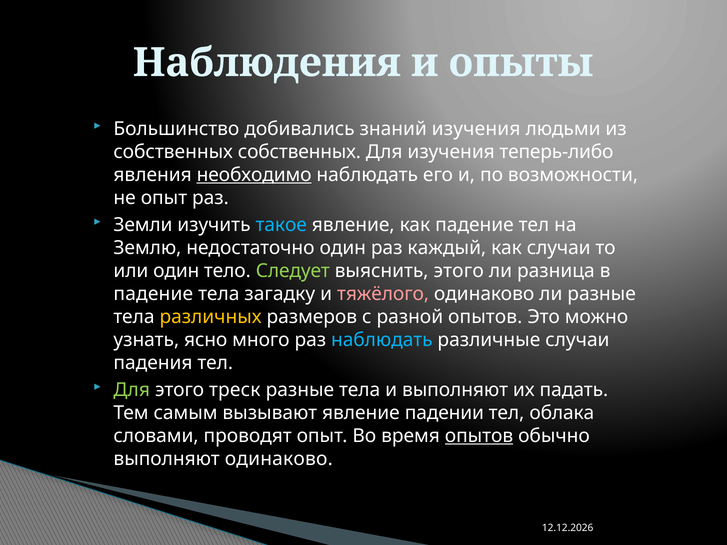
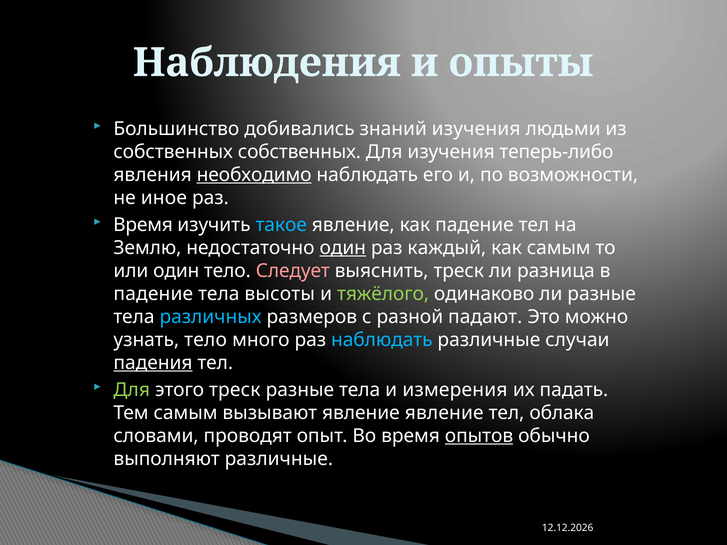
не опыт: опыт -> иное (164, 198)
Земли: Земли -> Время (143, 225)
один underline: none -> present (343, 248)
как случаи: случаи -> самым (559, 248)
Следует colour: light green -> pink (293, 271)
выяснить этого: этого -> треск (459, 271)
загадку: загадку -> высоты (280, 294)
тяжёлого colour: pink -> light green (383, 294)
различных colour: yellow -> light blue (211, 317)
разной опытов: опытов -> падают (485, 317)
узнать ясно: ясно -> тело (206, 340)
падения underline: none -> present (153, 363)
и выполняют: выполняют -> измерения (455, 390)
явление падении: падении -> явление (444, 413)
выполняют одинаково: одинаково -> различные (279, 459)
